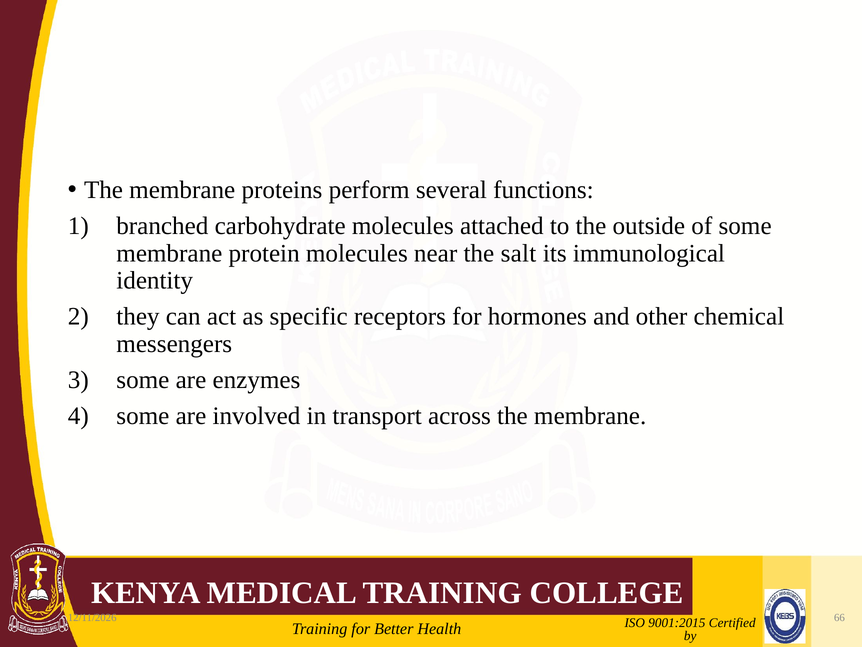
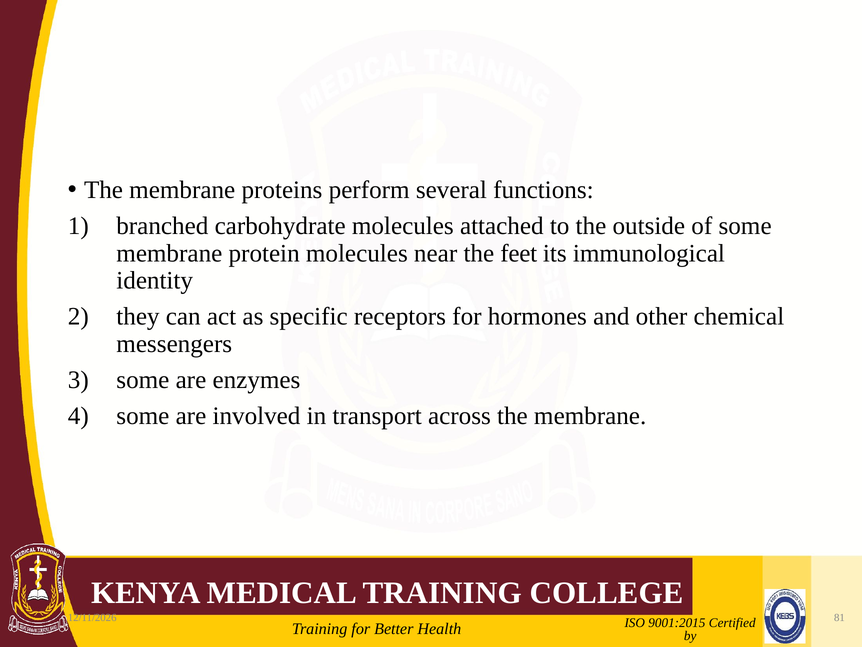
salt: salt -> feet (519, 253)
66: 66 -> 81 (839, 617)
